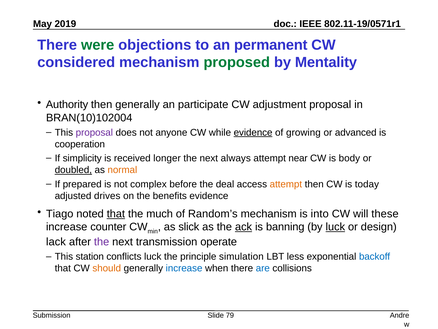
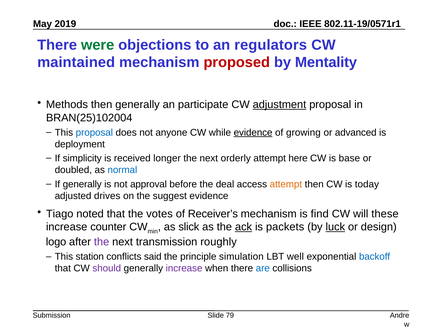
permanent: permanent -> regulators (271, 45)
considered: considered -> maintained (76, 62)
proposed colour: green -> red (237, 62)
Authority: Authority -> Methods (67, 104)
adjustment underline: none -> present (279, 104)
BRAN(10)102004: BRAN(10)102004 -> BRAN(25)102004 (89, 118)
proposal colour: purple -> blue (94, 132)
cooperation: cooperation -> deployment (80, 144)
always: always -> orderly (236, 158)
near: near -> here (298, 158)
body: body -> base (349, 158)
doubled underline: present -> none (73, 170)
normal colour: orange -> blue (122, 170)
If prepared: prepared -> generally (82, 184)
complex: complex -> approval (149, 184)
benefits: benefits -> suggest (170, 196)
that underline: present -> none (116, 214)
much: much -> votes (160, 214)
Random’s: Random’s -> Receiver’s (213, 214)
into: into -> find (320, 214)
banning: banning -> packets (285, 227)
lack: lack -> logo (56, 242)
operate: operate -> roughly (219, 242)
conflicts luck: luck -> said (153, 256)
less: less -> well (295, 256)
should colour: orange -> purple (107, 268)
increase colour: blue -> purple (184, 268)
